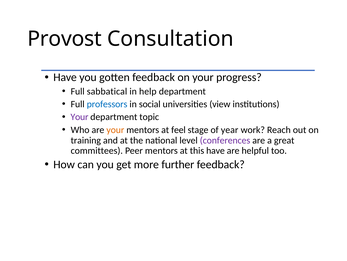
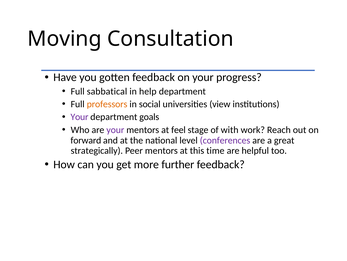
Provost: Provost -> Moving (64, 39)
professors colour: blue -> orange (107, 104)
topic: topic -> goals (149, 117)
your colour: orange -> purple (115, 129)
year: year -> with (230, 129)
training: training -> forward (86, 140)
committees: committees -> strategically (97, 150)
this have: have -> time (215, 150)
